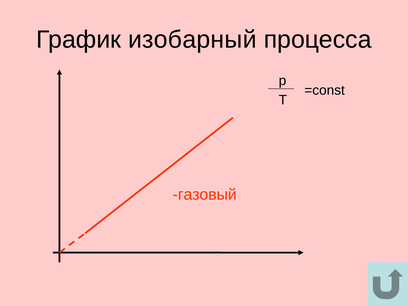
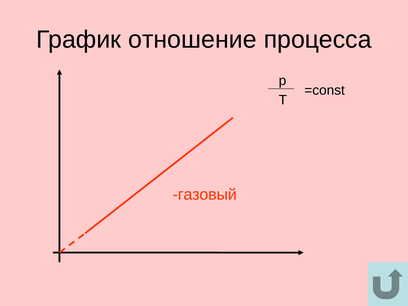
изобарный: изобарный -> отношение (192, 39)
